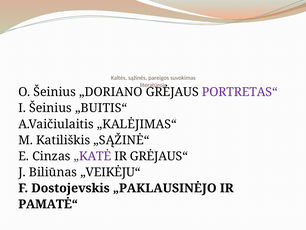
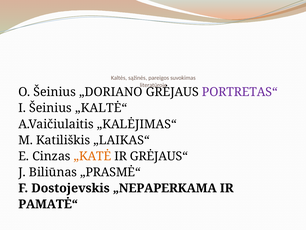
„BUITIS“: „BUITIS“ -> „KALTĖ“ (101, 108)
„SĄŽINĖ“: „SĄŽINĖ“ -> „LAIKAS“ (121, 140)
„KATĖ colour: purple -> orange (93, 156)
„VEIKĖJU“: „VEIKĖJU“ -> „PRASMĖ“ (110, 172)
„PAKLAUSINĖJO: „PAKLAUSINĖJO -> „NEPAPERKAMA (165, 188)
